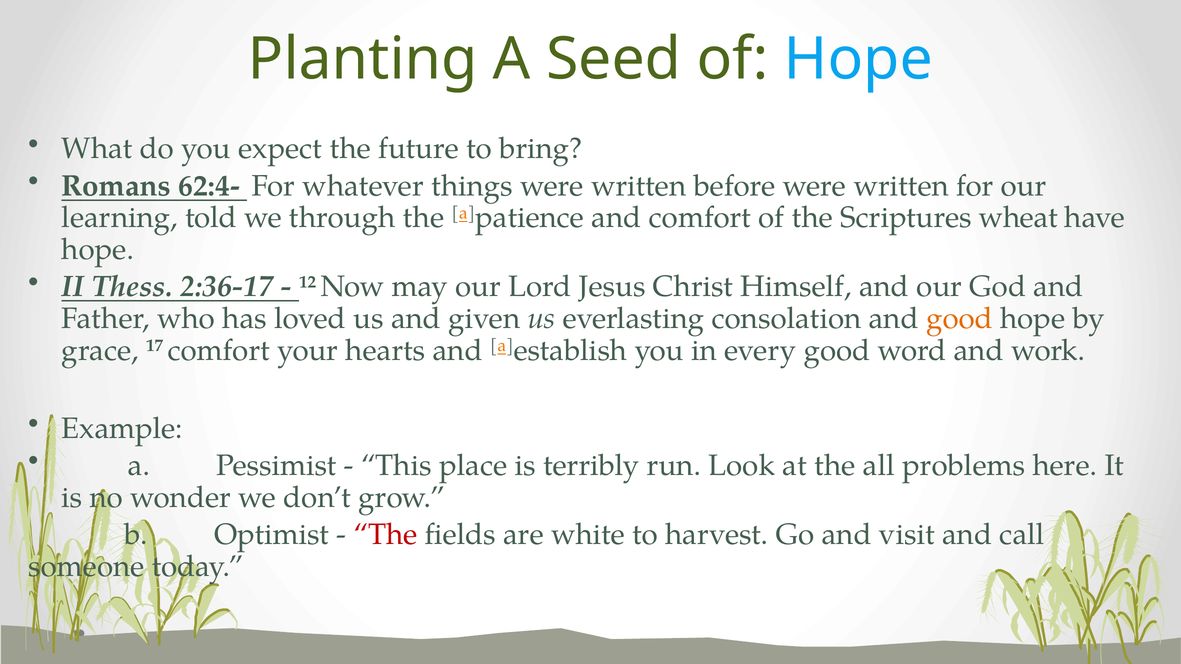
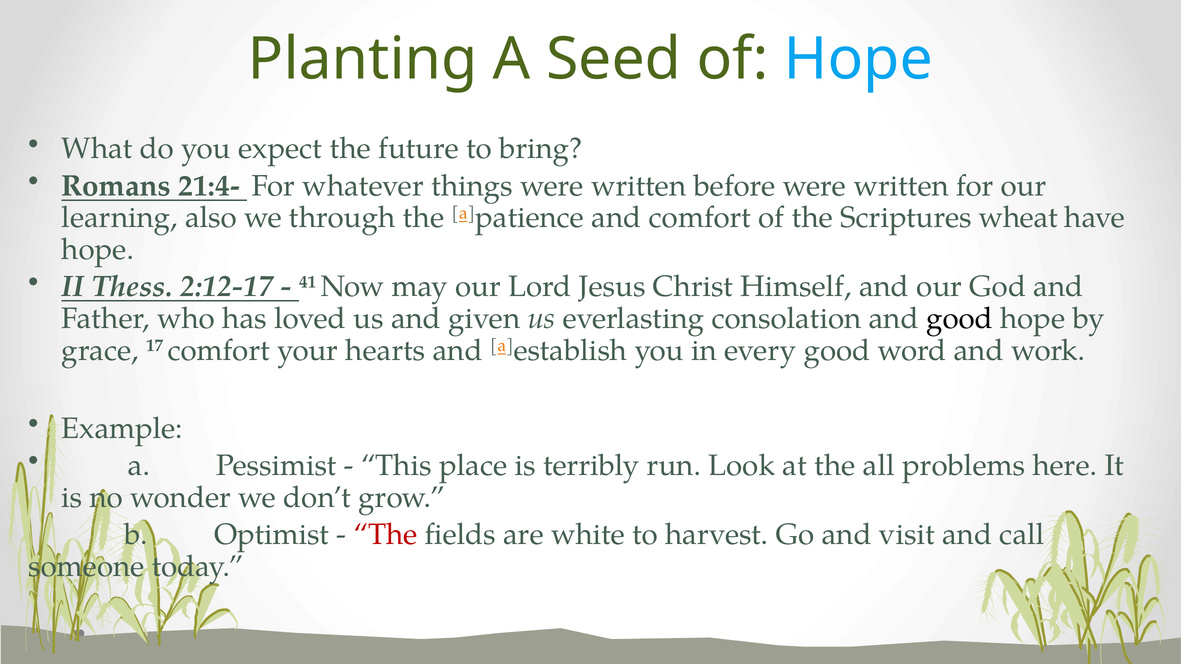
62:4-: 62:4- -> 21:4- (209, 186)
told: told -> also (211, 218)
2:36-17: 2:36-17 -> 2:12-17 (227, 287)
12: 12 -> 41 (308, 282)
good colour: orange -> black (959, 319)
